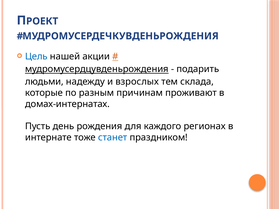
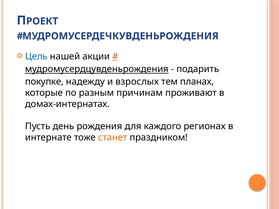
людьми: людьми -> покупке (44, 82)
склада: склада -> планах (197, 82)
станет colour: blue -> orange (113, 138)
